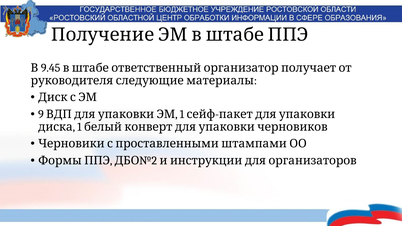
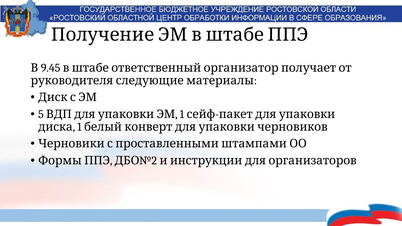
9: 9 -> 5 (41, 114)
